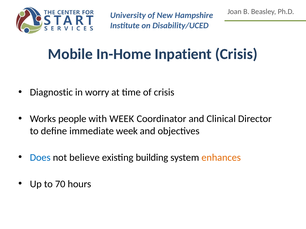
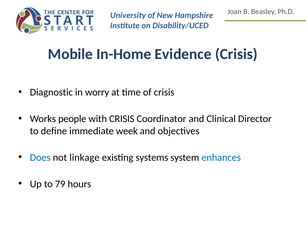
Inpatient: Inpatient -> Evidence (183, 54)
with WEEK: WEEK -> CRISIS (122, 119)
believe: believe -> linkage (84, 158)
building: building -> systems (152, 158)
enhances colour: orange -> blue (221, 158)
70: 70 -> 79 (60, 184)
